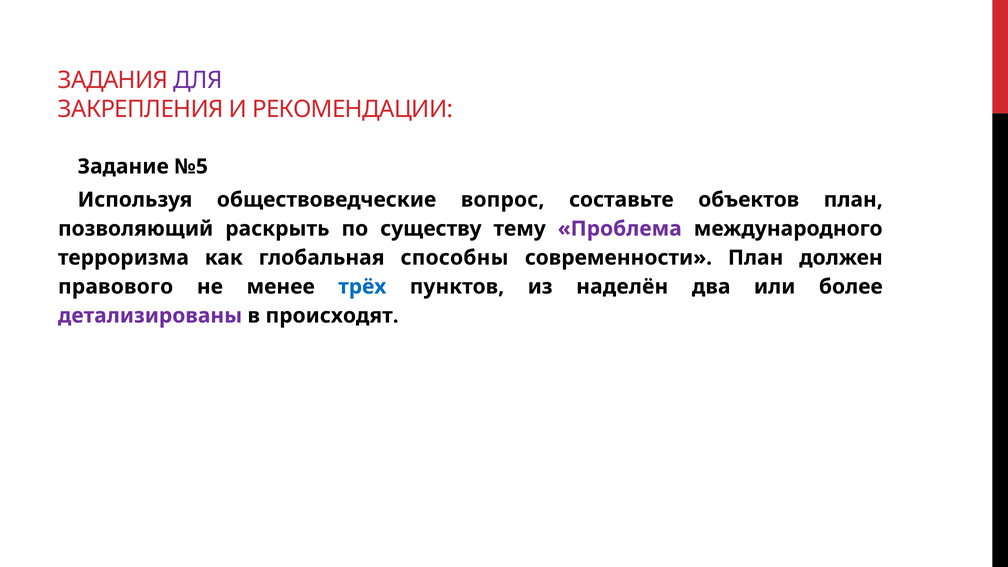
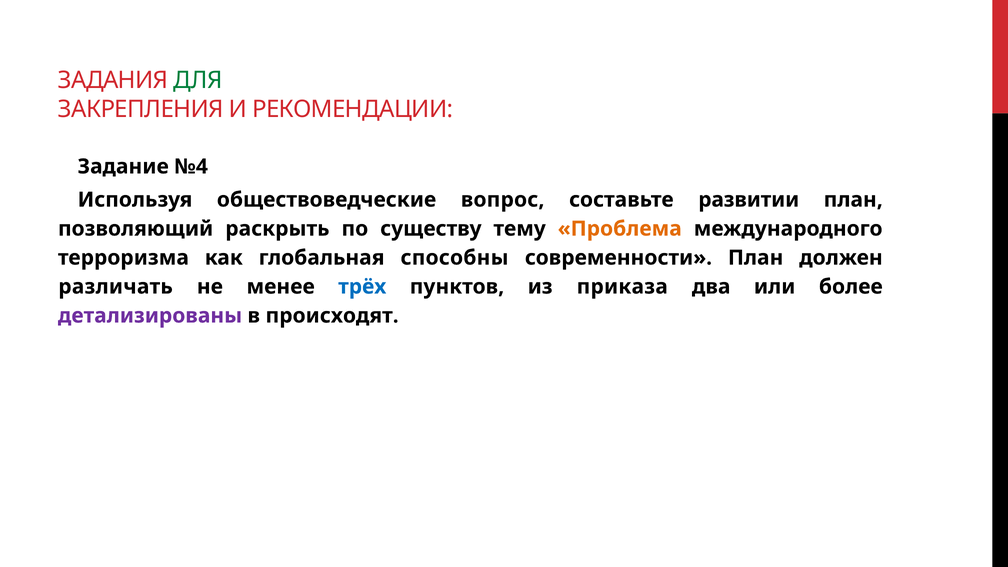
ДЛЯ colour: purple -> green (198, 80)
№5: №5 -> №4 (191, 167)
объектов: объектов -> развитии (749, 200)
Проблема colour: purple -> orange (620, 229)
правового: правового -> различать (116, 287)
наделён: наделён -> приказа (622, 287)
